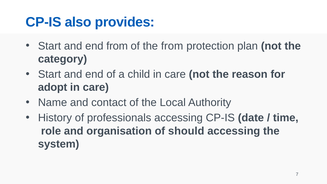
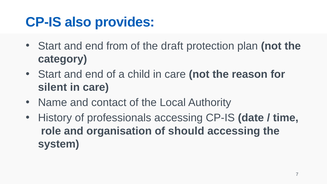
the from: from -> draft (172, 46)
adopt: adopt -> silent (52, 87)
